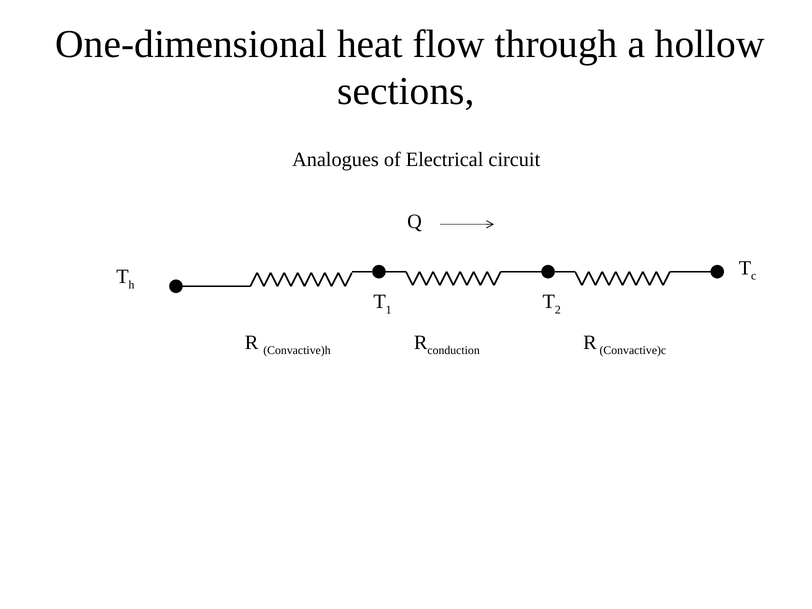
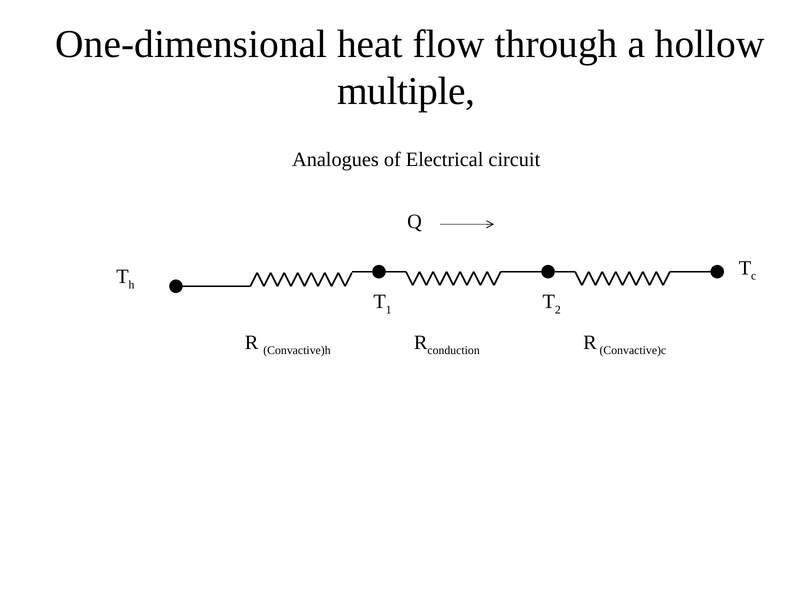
sections: sections -> multiple (406, 91)
